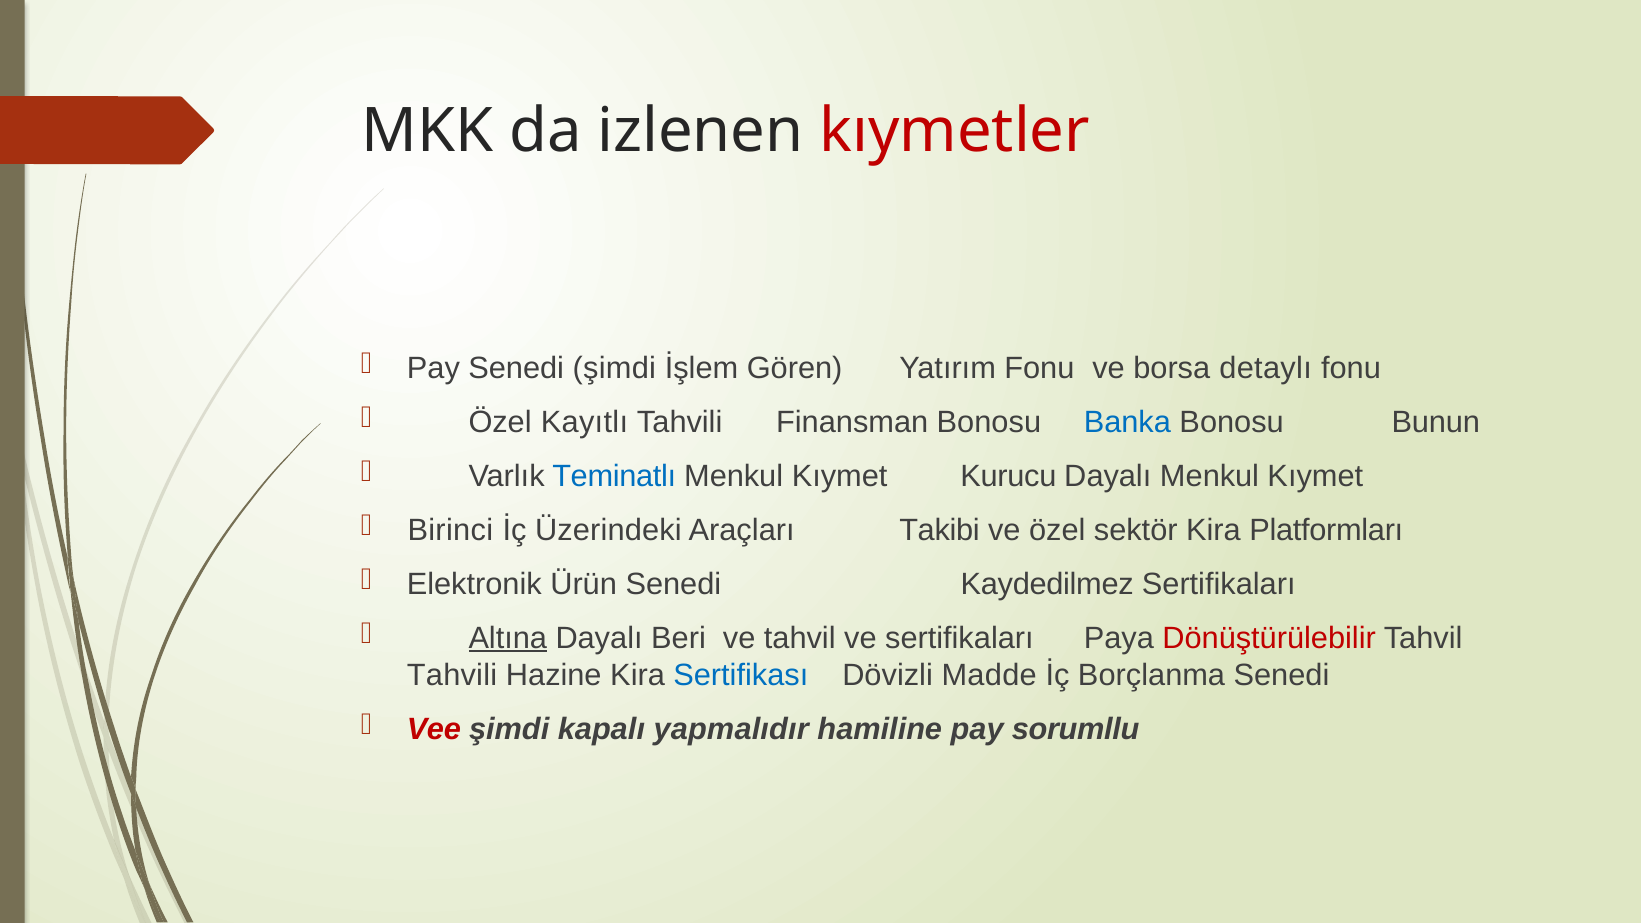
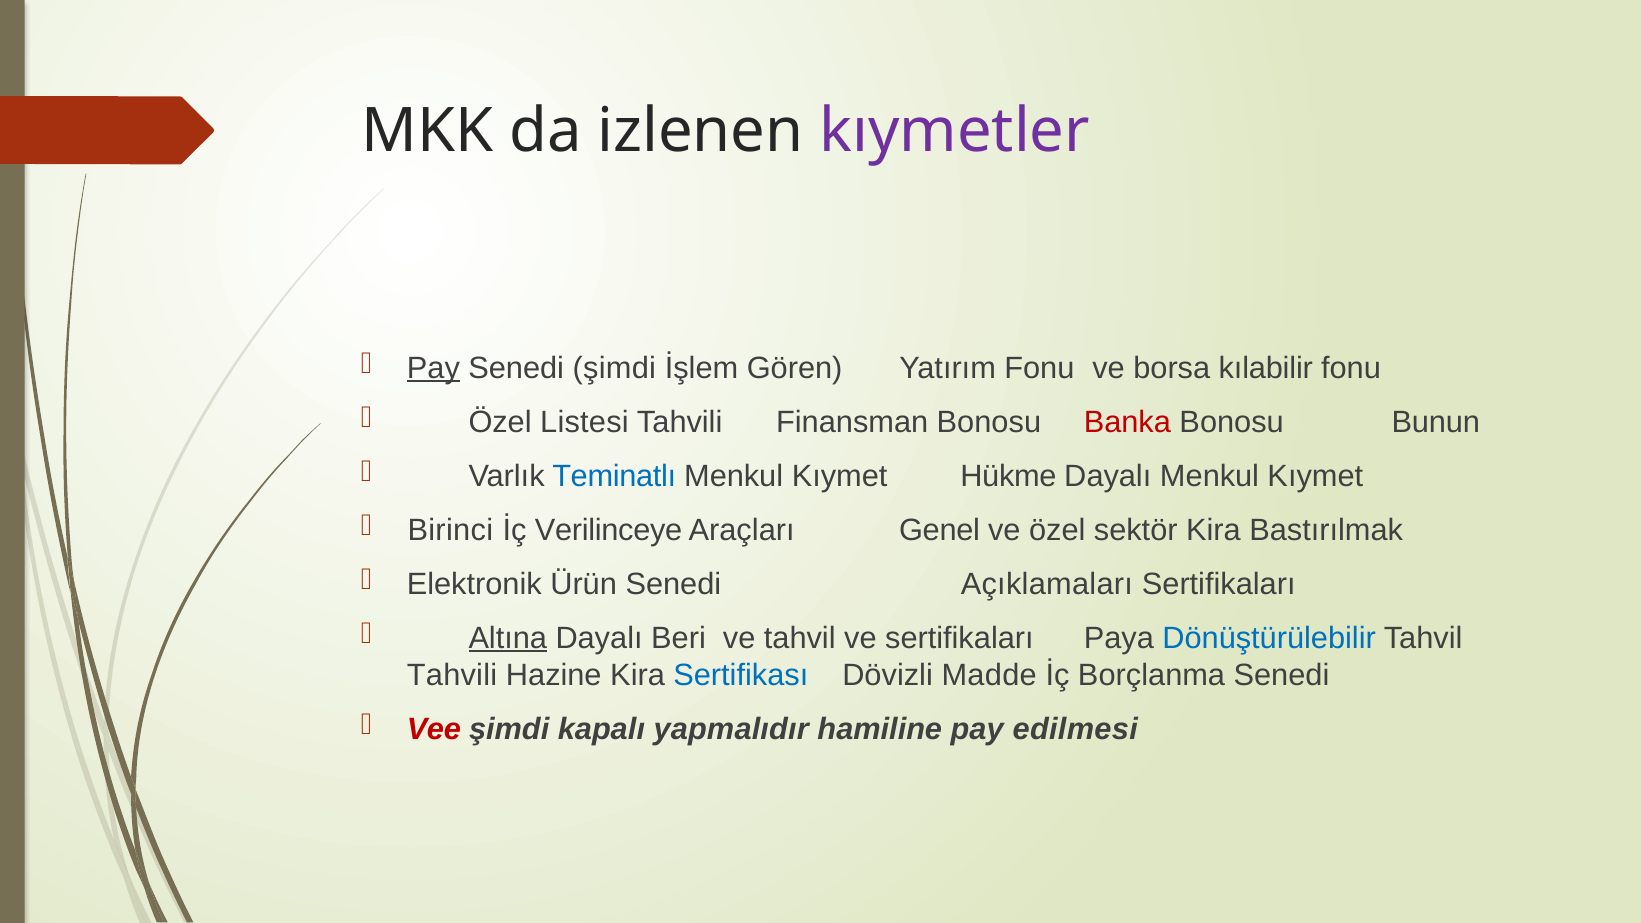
kıymetler colour: red -> purple (955, 131)
Pay underline: none -> present (433, 368)
detaylı: detaylı -> kılabilir (1266, 368)
Kayıtlı: Kayıtlı -> Listesi (584, 422)
Banka colour: blue -> red (1127, 422)
Kurucu: Kurucu -> Hükme (1008, 476)
Üzerindeki: Üzerindeki -> Verilinceye (609, 530)
Takibi: Takibi -> Genel (940, 530)
Platformları: Platformları -> Bastırılmak (1326, 530)
Kaydedilmez: Kaydedilmez -> Açıklamaları (1047, 584)
Dönüştürülebilir colour: red -> blue (1269, 638)
sorumllu: sorumllu -> edilmesi (1075, 729)
